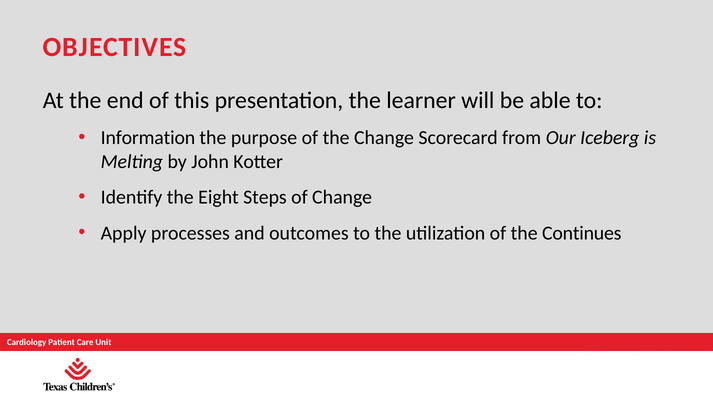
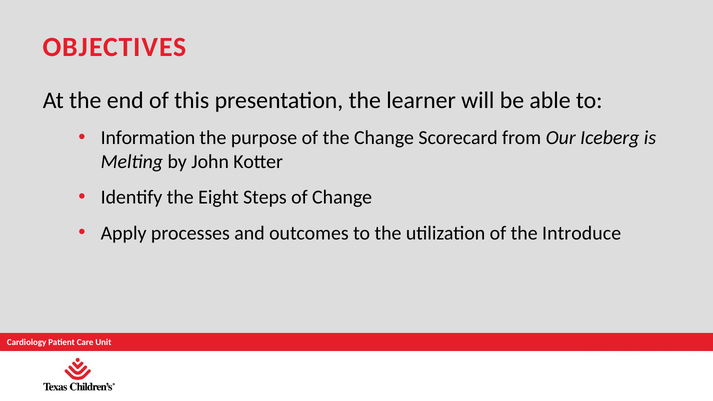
Continues: Continues -> Introduce (582, 233)
